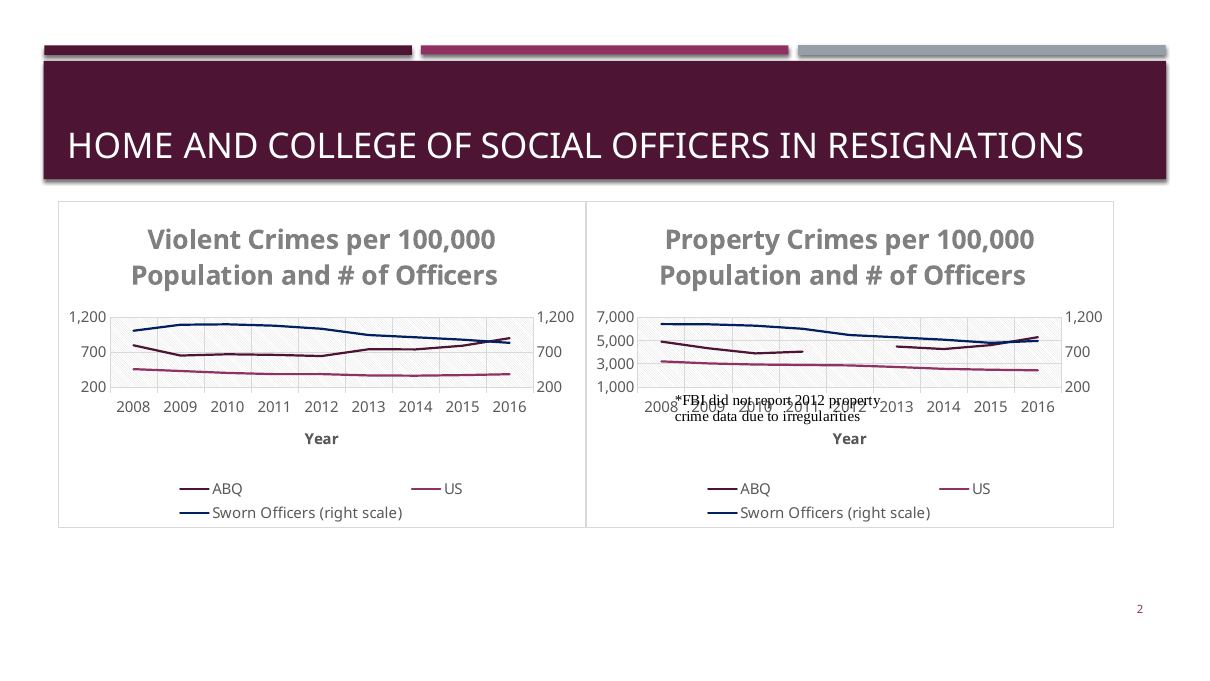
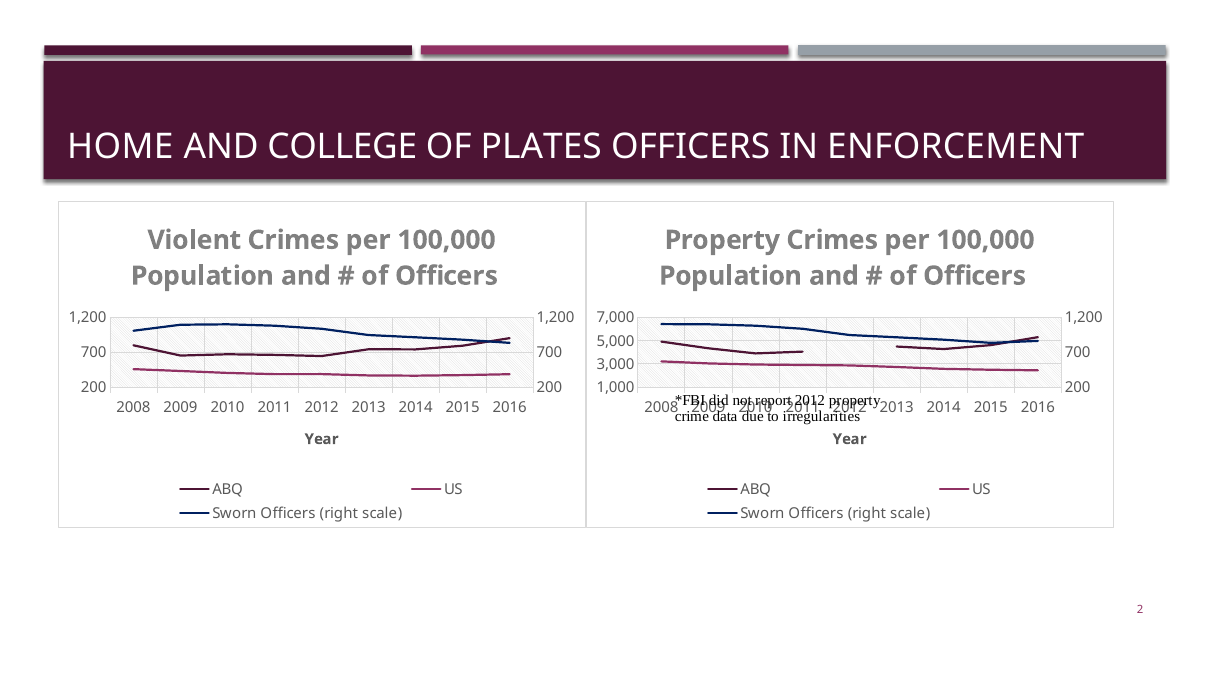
SOCIAL: SOCIAL -> PLATES (541, 147)
RESIGNATIONS: RESIGNATIONS -> ENFORCEMENT (956, 147)
